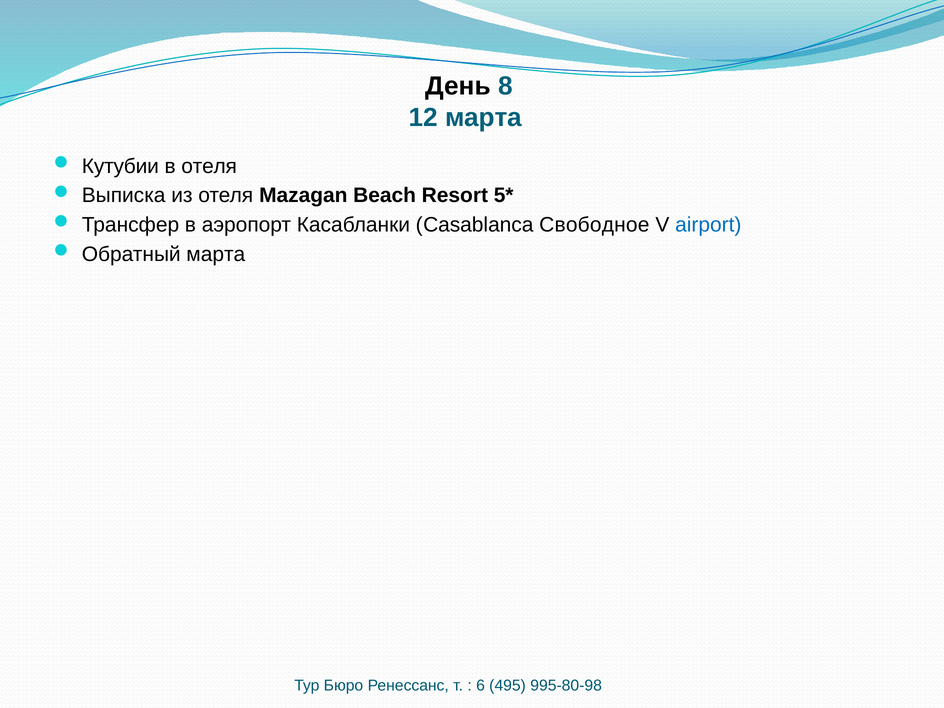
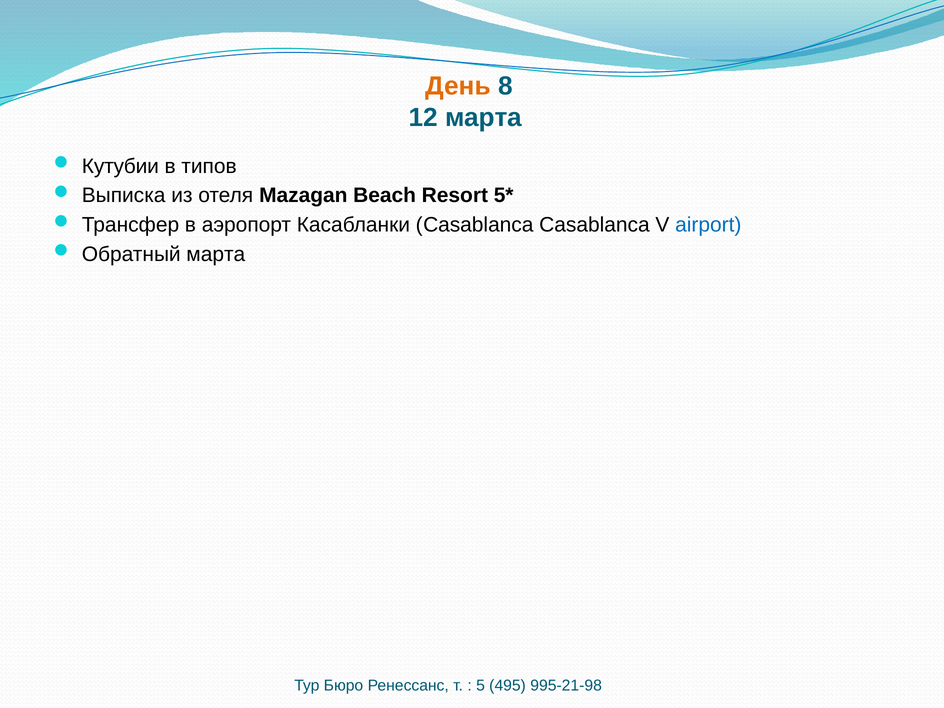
День colour: black -> orange (458, 86)
в отеля: отеля -> типов (209, 166)
Casablanca Свободное: Свободное -> Casablanca (594, 225)
6: 6 -> 5 (481, 686)
995-80-98: 995-80-98 -> 995-21-98 (566, 686)
